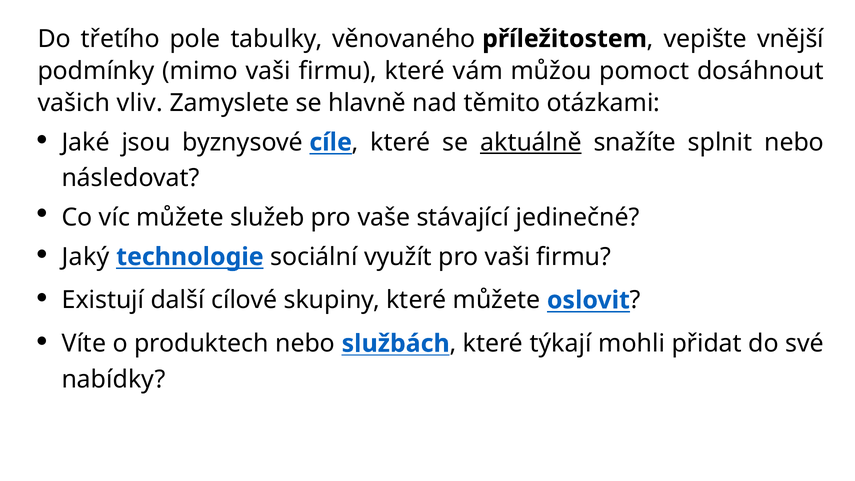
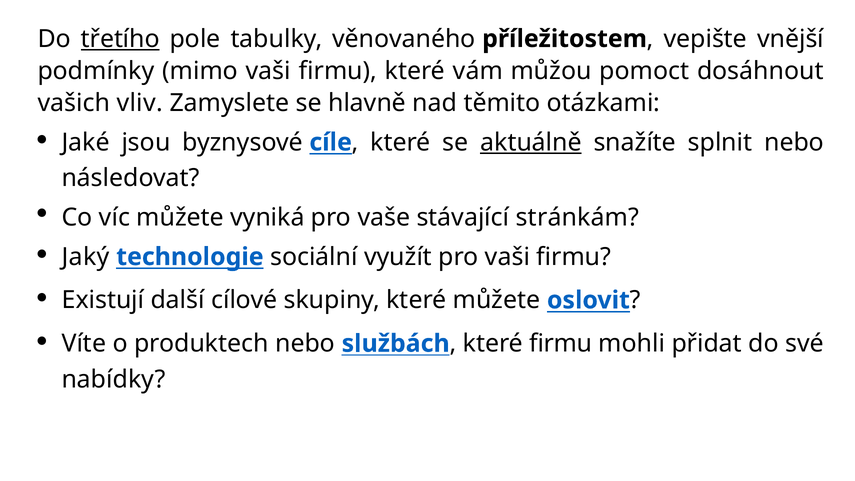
třetího underline: none -> present (120, 39)
služeb: služeb -> vyniká (267, 217)
jedinečné: jedinečné -> stránkám (578, 217)
které týkají: týkají -> firmu (561, 343)
